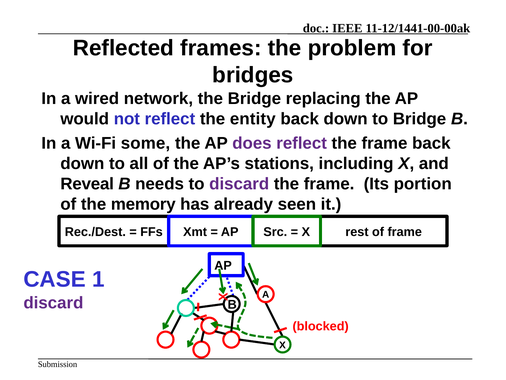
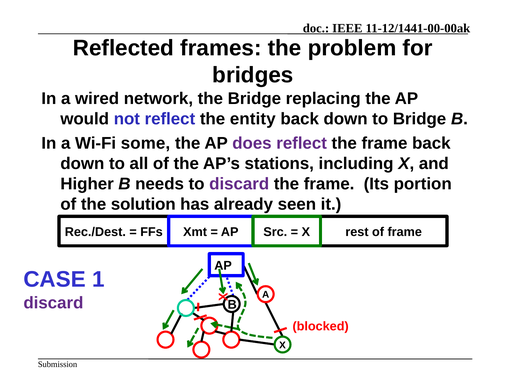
Reveal: Reveal -> Higher (87, 184)
memory: memory -> solution (143, 204)
